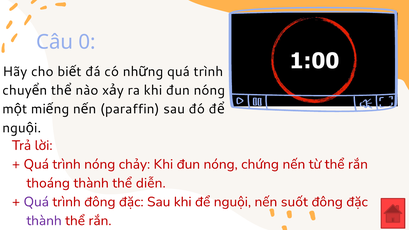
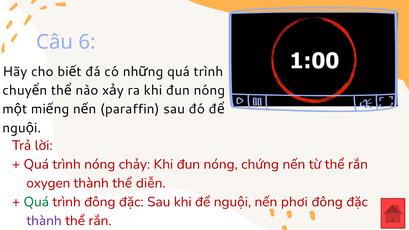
0: 0 -> 6 (87, 42)
thoáng: thoáng -> oxygen (48, 183)
Quá colour: purple -> green (36, 202)
suốt: suốt -> phơi (294, 202)
